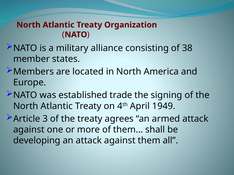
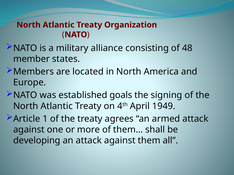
38: 38 -> 48 (187, 48)
trade: trade -> goals (121, 95)
3: 3 -> 1 (45, 119)
